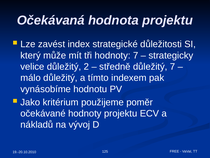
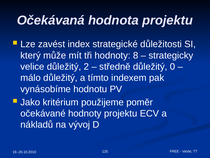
hodnoty 7: 7 -> 8 (136, 55)
důležitý 7: 7 -> 0 (173, 66)
